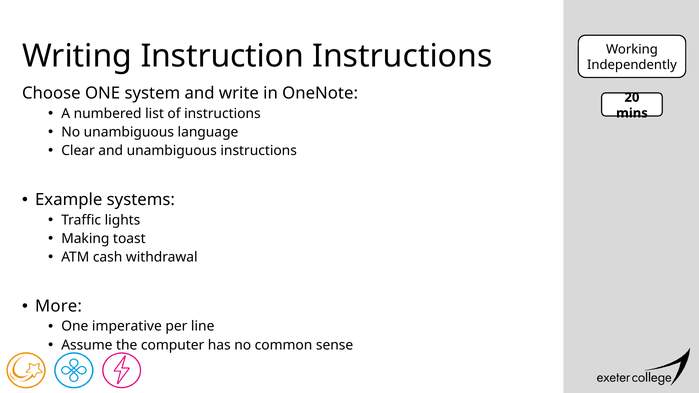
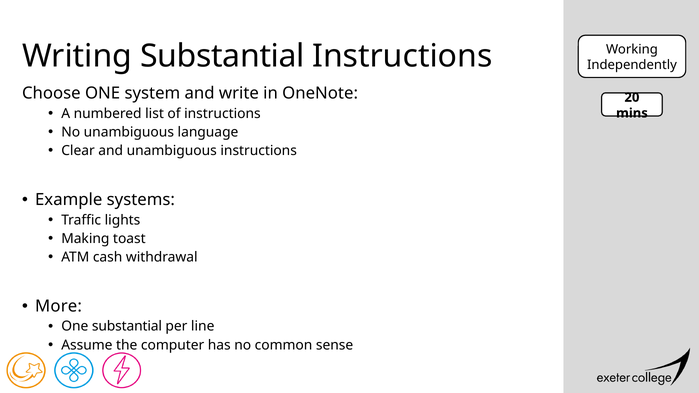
Writing Instruction: Instruction -> Substantial (222, 56)
One imperative: imperative -> substantial (127, 327)
